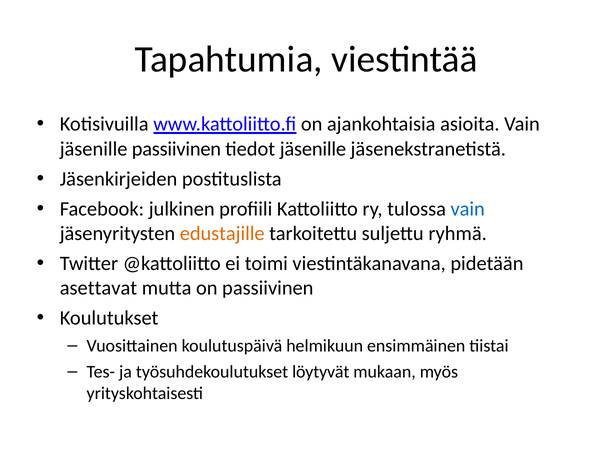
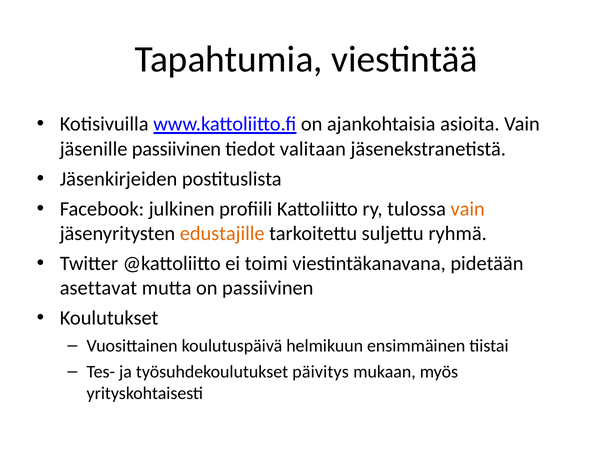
tiedot jäsenille: jäsenille -> valitaan (313, 149)
vain colour: blue -> orange (468, 209)
löytyvät: löytyvät -> päivitys (321, 372)
